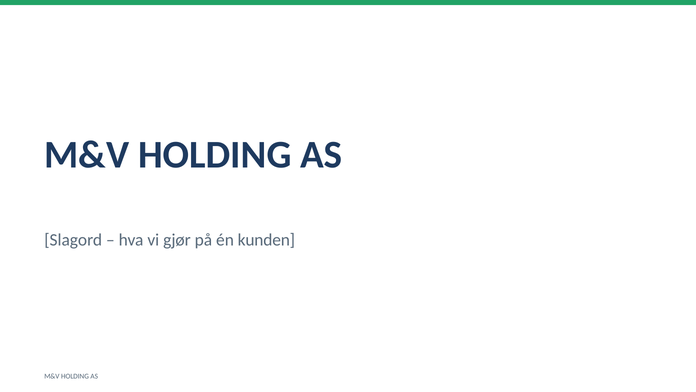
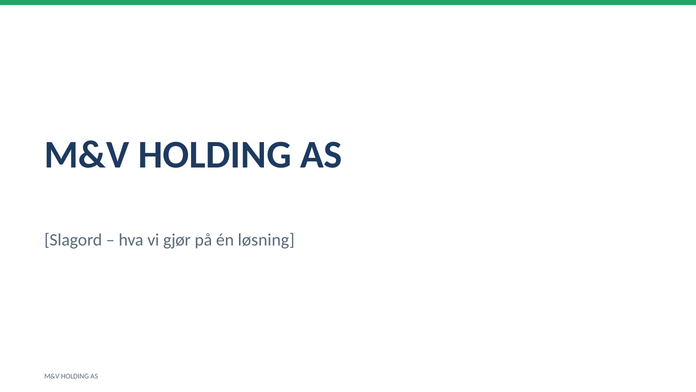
kunden: kunden -> løsning (266, 240)
